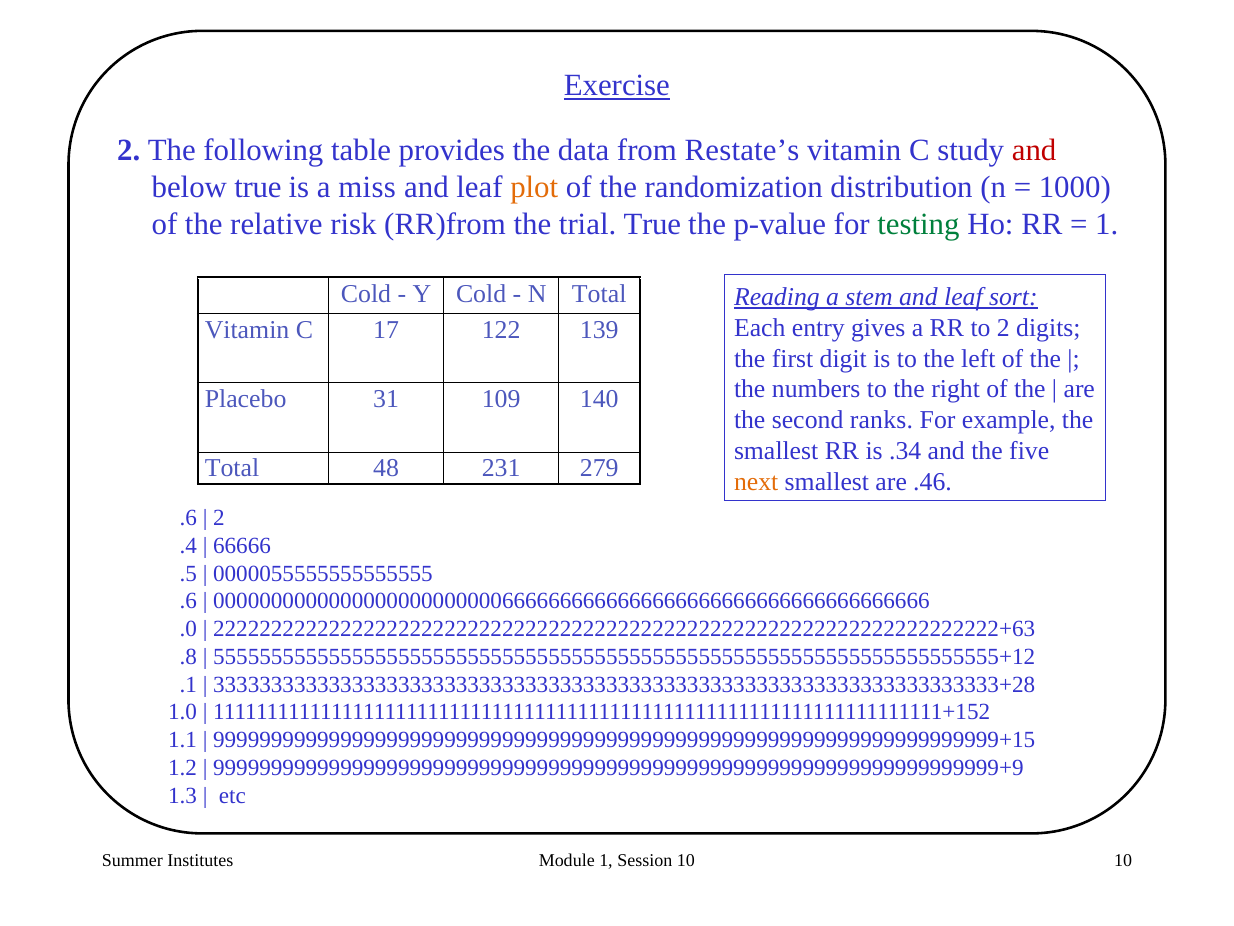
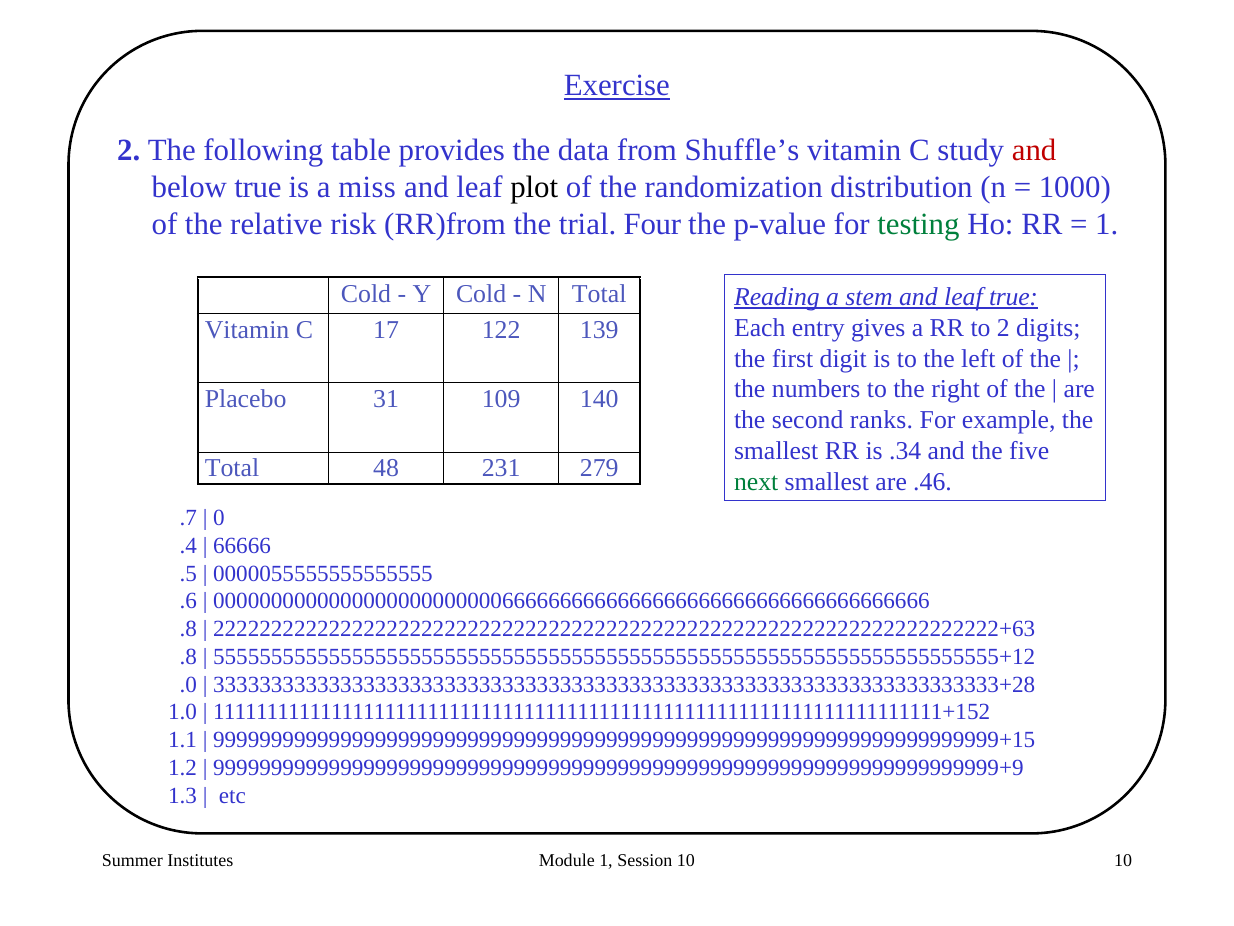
Restate’s: Restate’s -> Shuffle’s (742, 151)
plot colour: orange -> black (534, 188)
trial True: True -> Four (652, 225)
leaf sort: sort -> true (1014, 297)
next colour: orange -> green (756, 482)
.6: .6 -> .7 (188, 518)
2: 2 -> 0 (219, 518)
.0: .0 -> .8 (188, 629)
.1: .1 -> .0 (188, 684)
